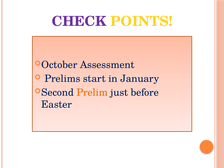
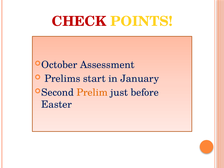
CHECK colour: purple -> red (79, 21)
